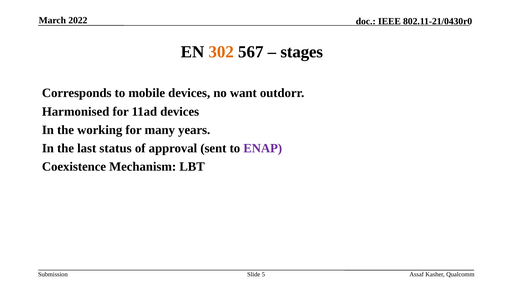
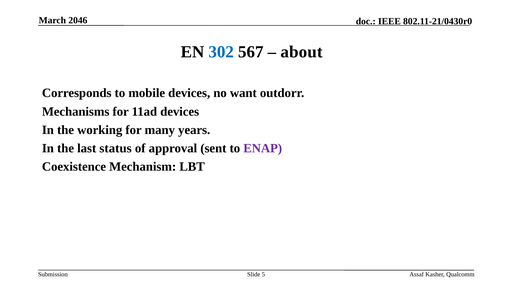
2022: 2022 -> 2046 (78, 20)
302 colour: orange -> blue (221, 52)
stages: stages -> about (302, 52)
Harmonised: Harmonised -> Mechanisms (76, 111)
